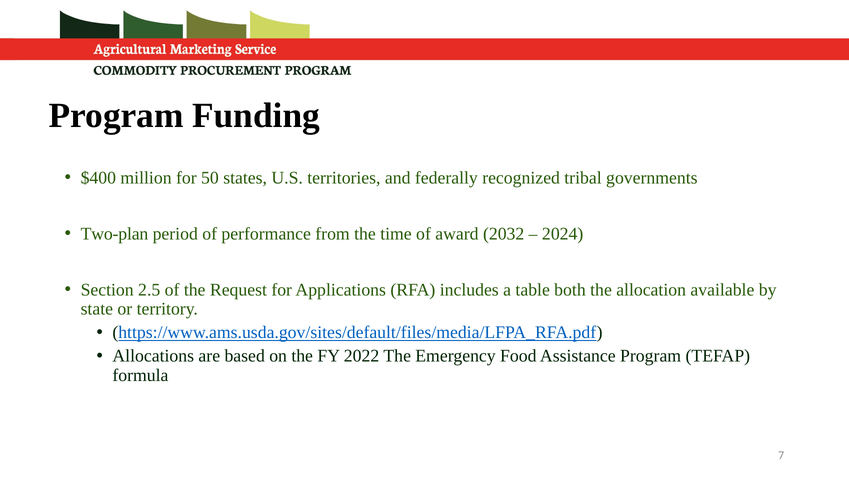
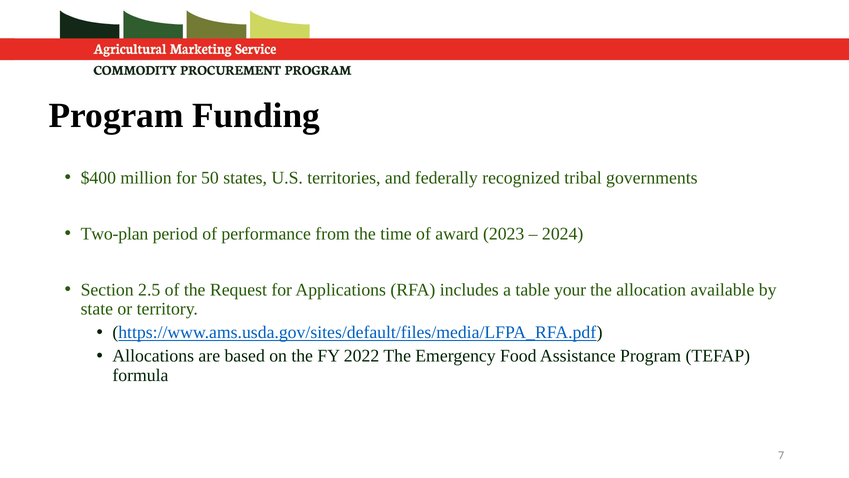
2032: 2032 -> 2023 (504, 234)
both: both -> your (570, 290)
